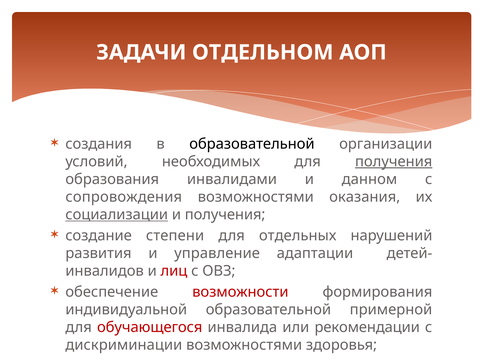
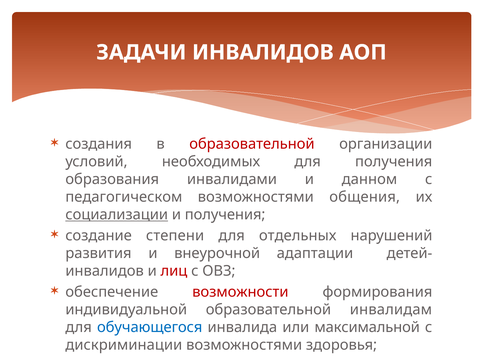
ЗАДАЧИ ОТДЕЛЬНОМ: ОТДЕЛЬНОМ -> ИНВАЛИДОВ (263, 52)
образовательной colour: black -> red (252, 144)
получения underline: present -> none (394, 162)
сопровождения: сопровождения -> педагогическом (124, 197)
оказания: оказания -> общения (365, 197)
управление: управление -> внеурочной (217, 253)
примерной: примерной -> инвалидам (391, 310)
обучающегося colour: red -> blue (150, 327)
рекомендации: рекомендации -> максимальной (367, 327)
